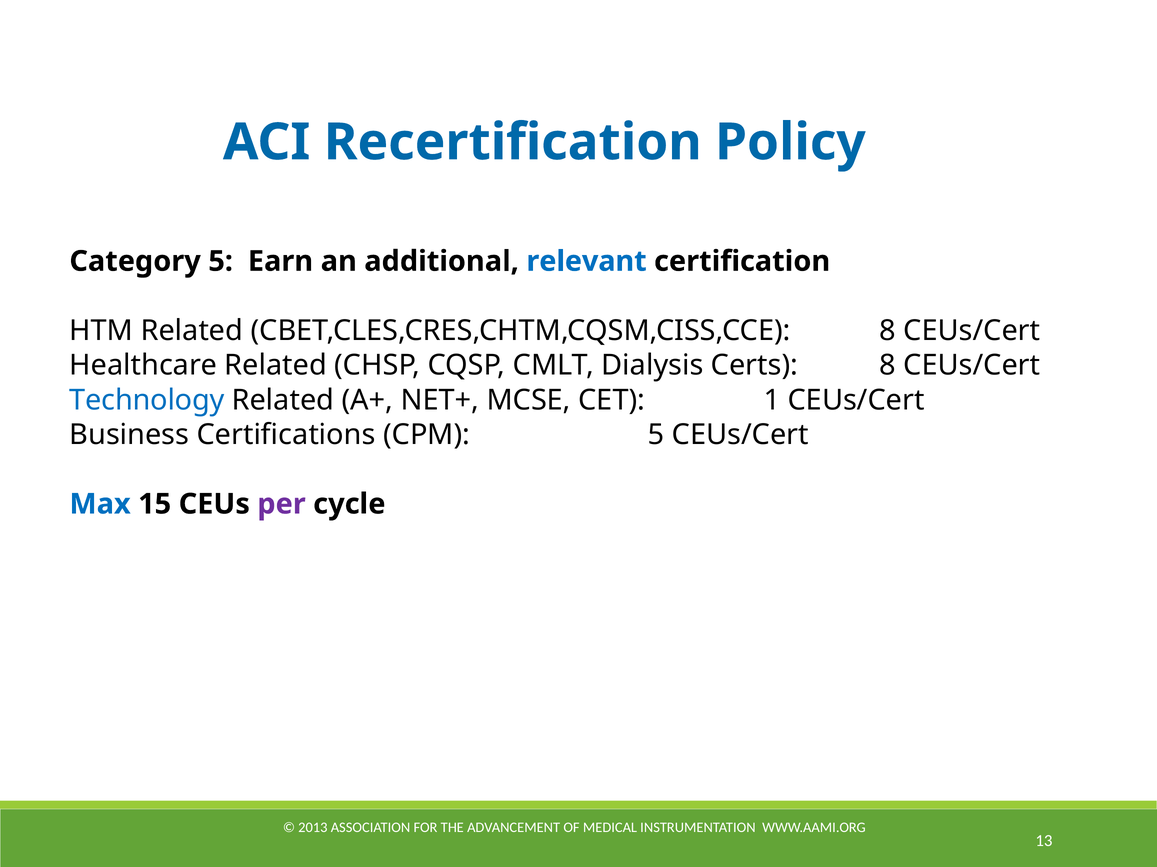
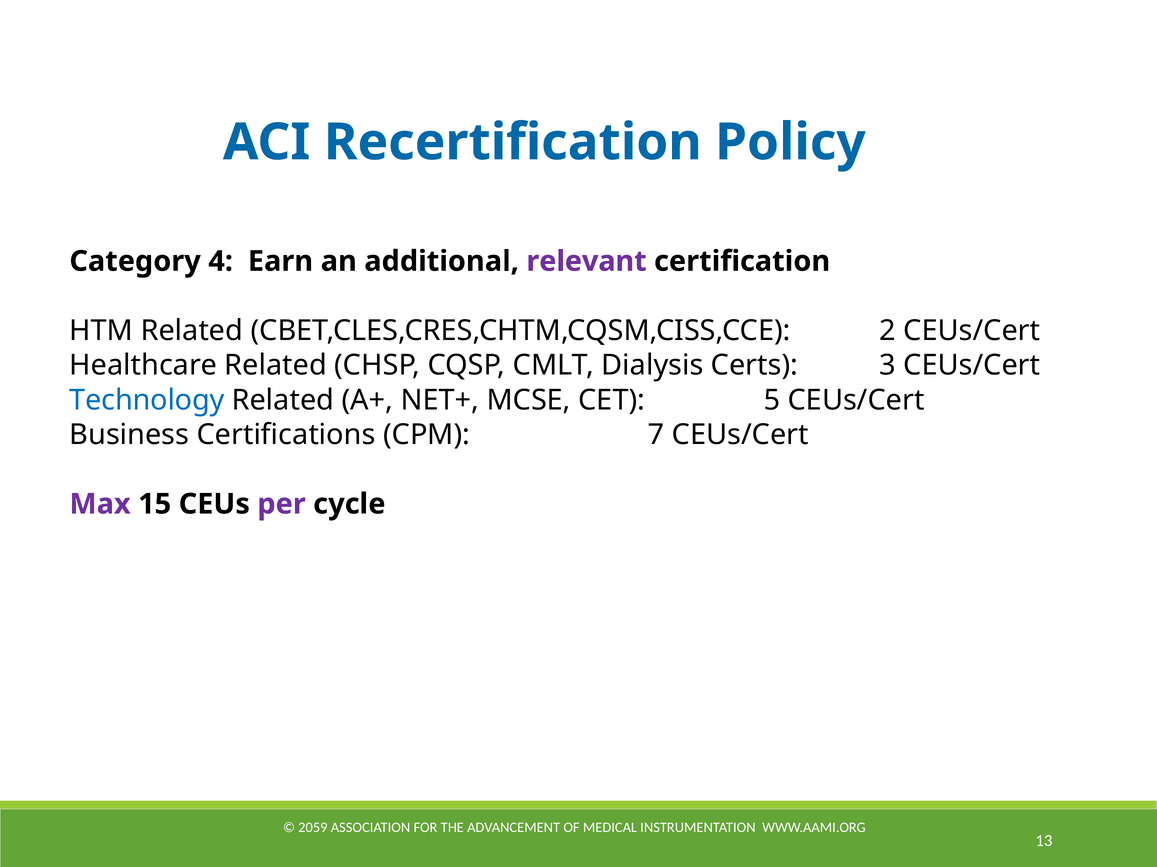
Category 5: 5 -> 4 (221, 261)
relevant colour: blue -> purple (587, 261)
CBET,CLES,CRES,CHTM,CQSM,CISS,CCE 8: 8 -> 2 (888, 331)
Certs 8: 8 -> 3 (888, 366)
1: 1 -> 5 (772, 400)
CPM 5: 5 -> 7 (656, 435)
Max colour: blue -> purple (100, 504)
2013: 2013 -> 2059 (313, 828)
